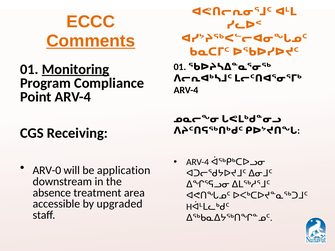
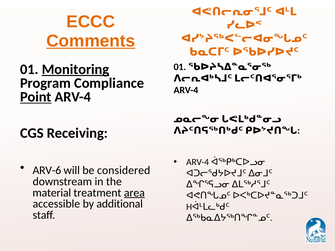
Point underline: none -> present (36, 97)
ARV-0: ARV-0 -> ARV-6 (47, 171)
application: application -> considered (124, 171)
absence: absence -> material (52, 193)
area underline: none -> present (134, 193)
upgraded: upgraded -> additional (120, 204)
